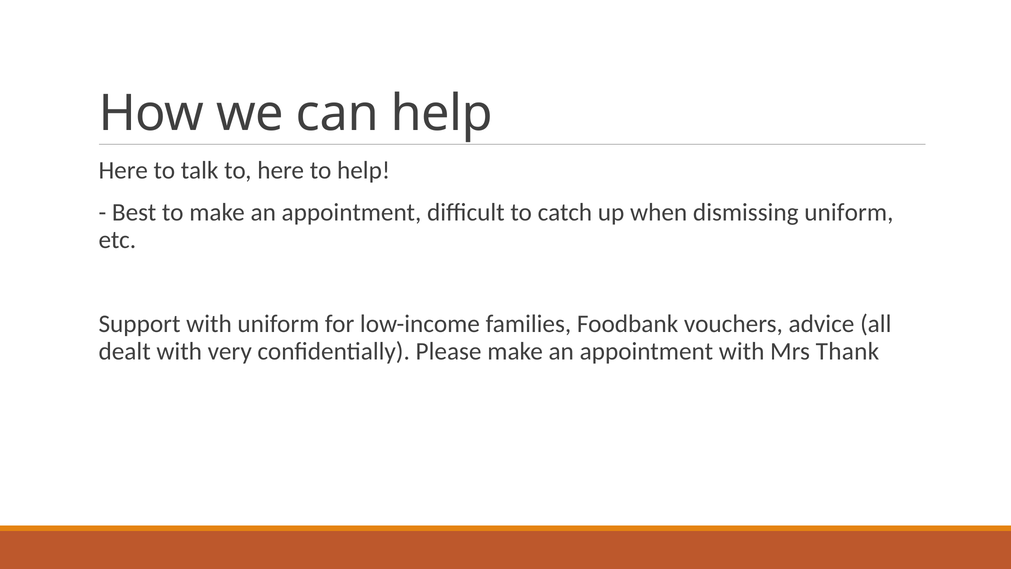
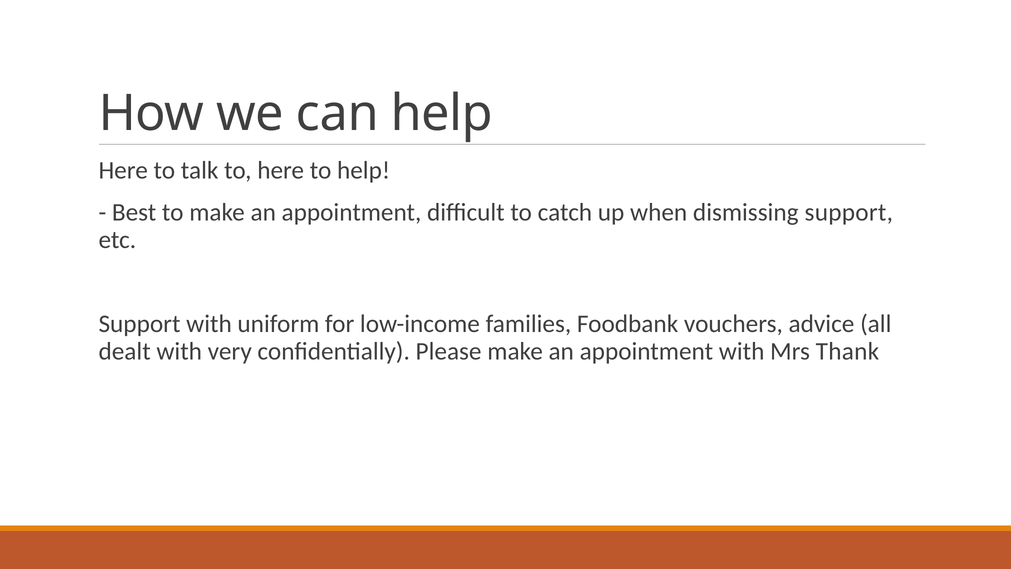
dismissing uniform: uniform -> support (849, 212)
